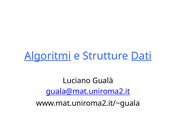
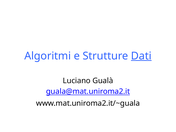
Algoritmi underline: present -> none (48, 56)
